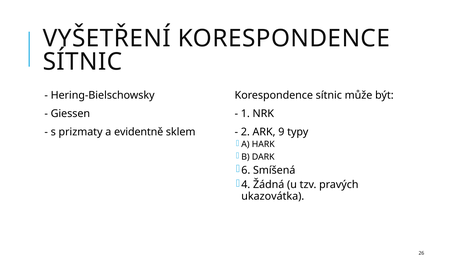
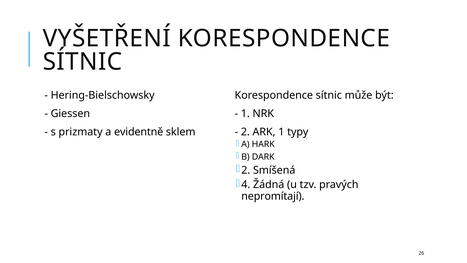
ARK 9: 9 -> 1 (281, 132)
6: 6 -> 2 (246, 170)
ukazovátka: ukazovátka -> nepromítají (273, 196)
